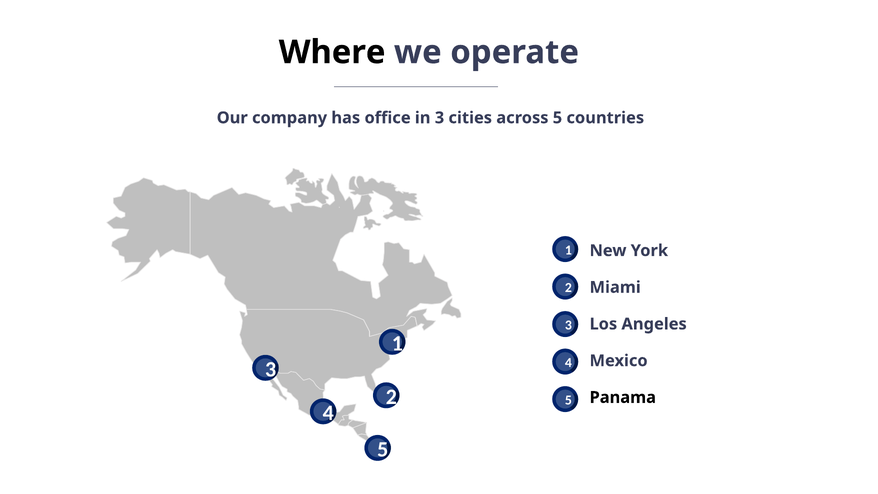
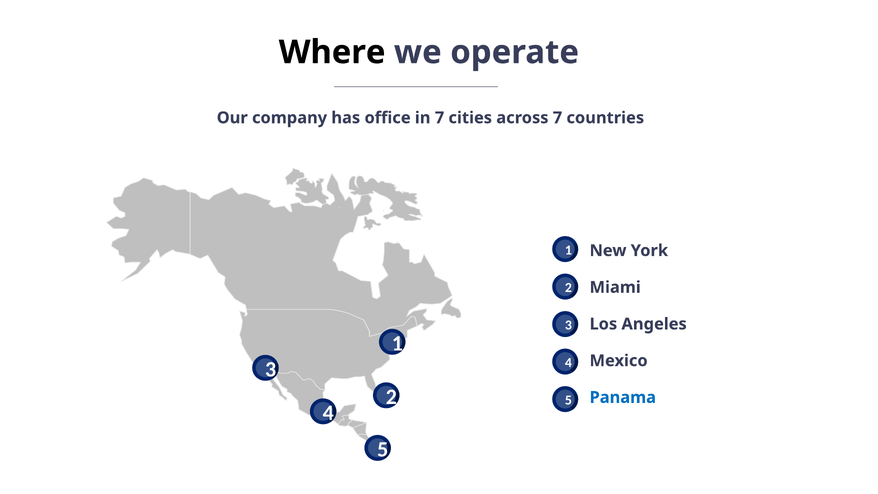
in 3: 3 -> 7 (440, 118)
across 5: 5 -> 7 (557, 118)
Panama colour: black -> blue (623, 397)
